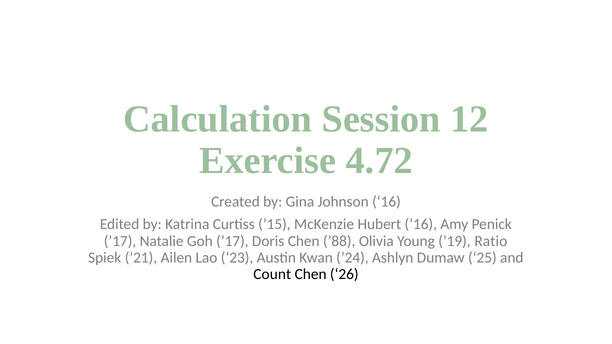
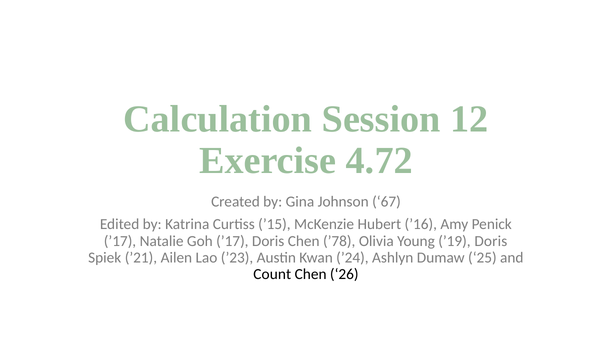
16: 16 -> 67 (386, 202)
’88: ’88 -> ’78 (339, 241)
’19 Ratio: Ratio -> Doris (491, 241)
